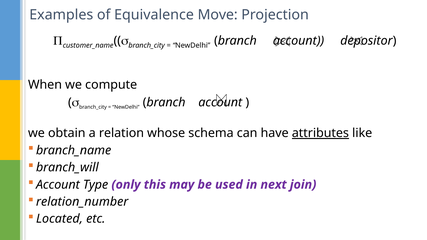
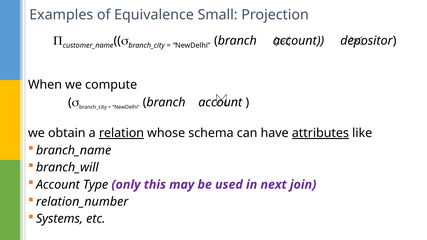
Move: Move -> Small (218, 15)
relation underline: none -> present (121, 133)
Located: Located -> Systems (60, 219)
